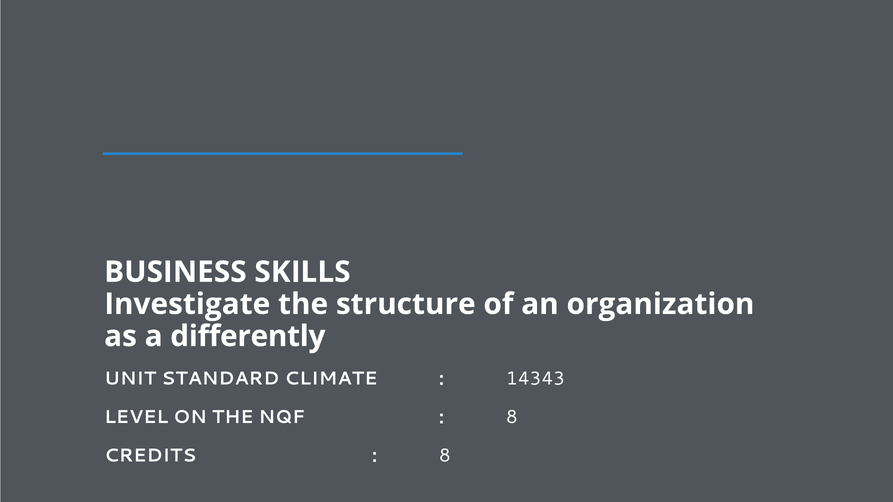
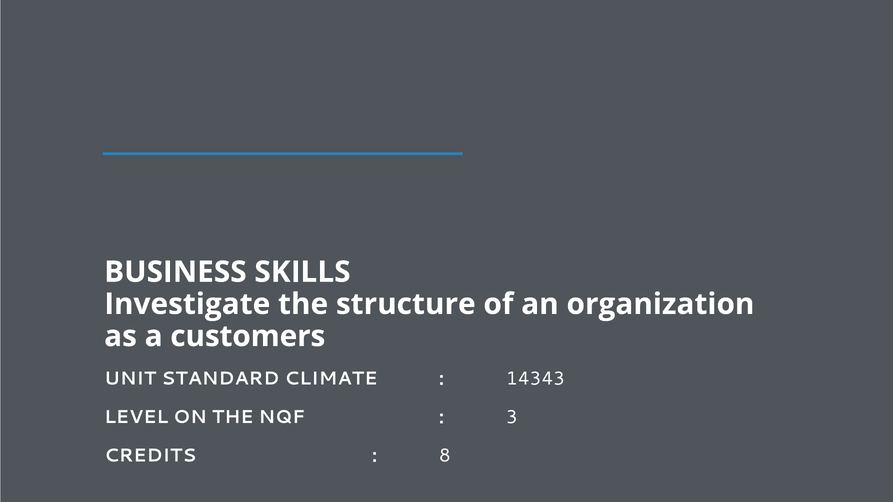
differently: differently -> customers (248, 336)
8: 8 -> 3 (512, 417)
